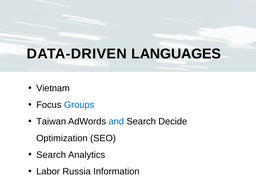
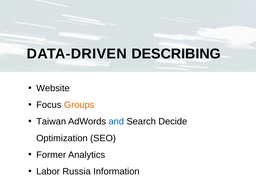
LANGUAGES: LANGUAGES -> DESCRIBING (176, 54)
Vietnam: Vietnam -> Website (53, 88)
Groups colour: blue -> orange (79, 105)
Search: Search -> Former (51, 155)
